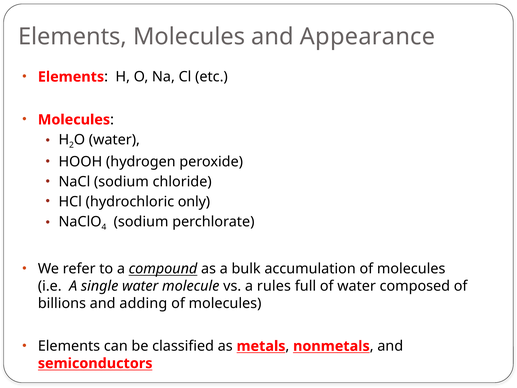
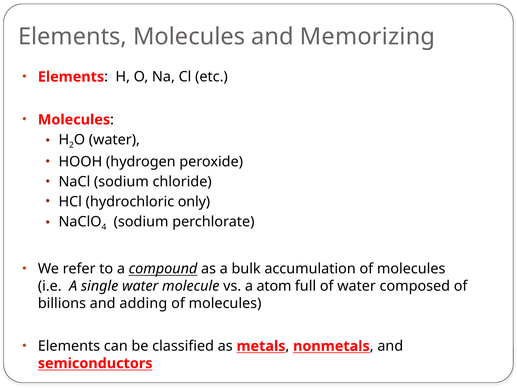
Appearance: Appearance -> Memorizing (368, 37)
rules: rules -> atom (274, 286)
